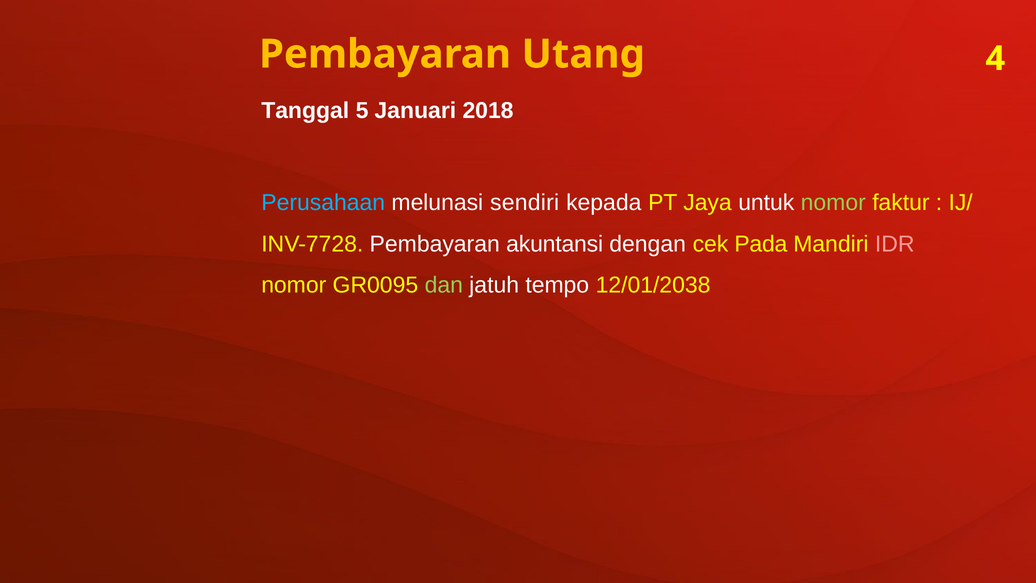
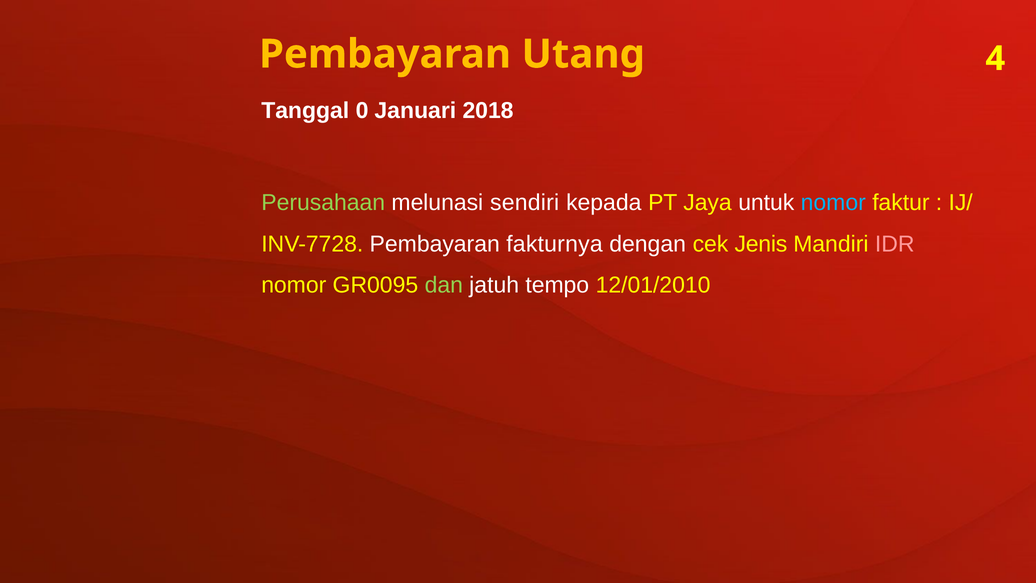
5: 5 -> 0 (362, 110)
Perusahaan colour: light blue -> light green (323, 202)
nomor colour: light green -> light blue (833, 202)
akuntansi: akuntansi -> fakturnya (554, 244)
Pada: Pada -> Jenis (761, 244)
12/01/2038: 12/01/2038 -> 12/01/2010 (653, 285)
